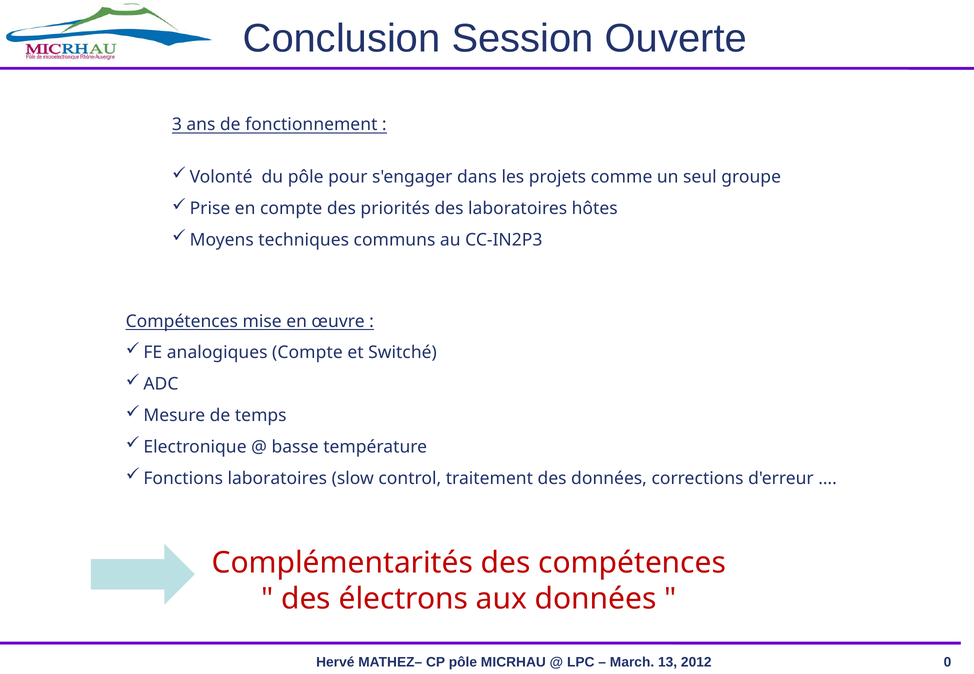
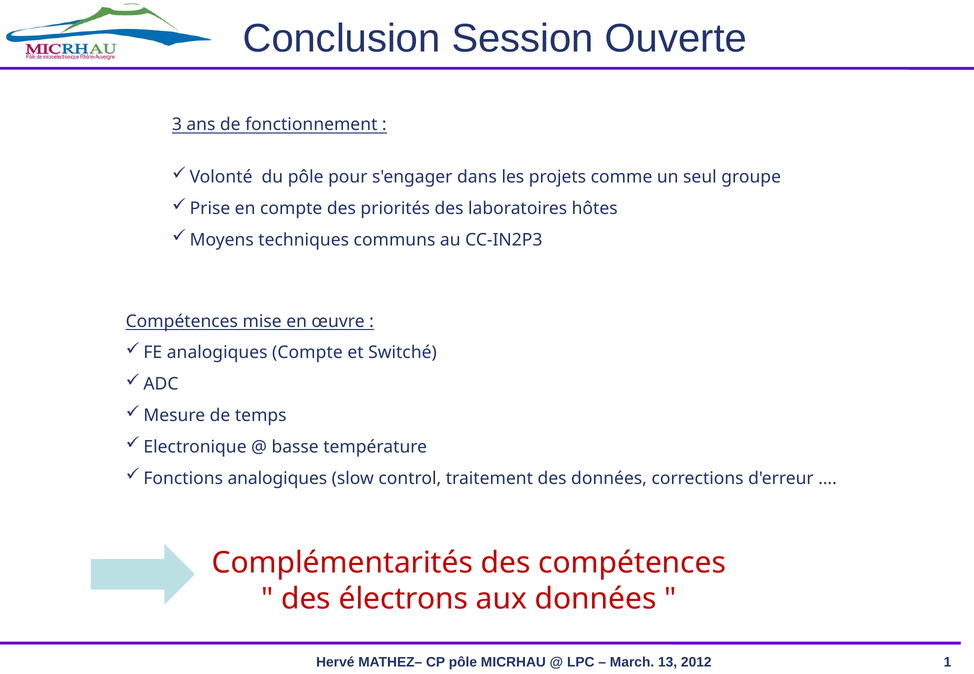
Fonctions laboratoires: laboratoires -> analogiques (277, 479)
0: 0 -> 1 (948, 662)
